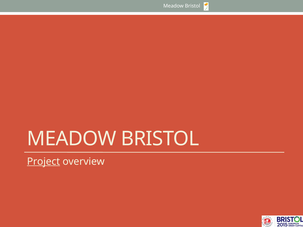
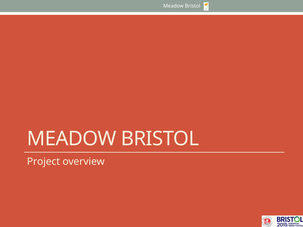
Project underline: present -> none (43, 162)
